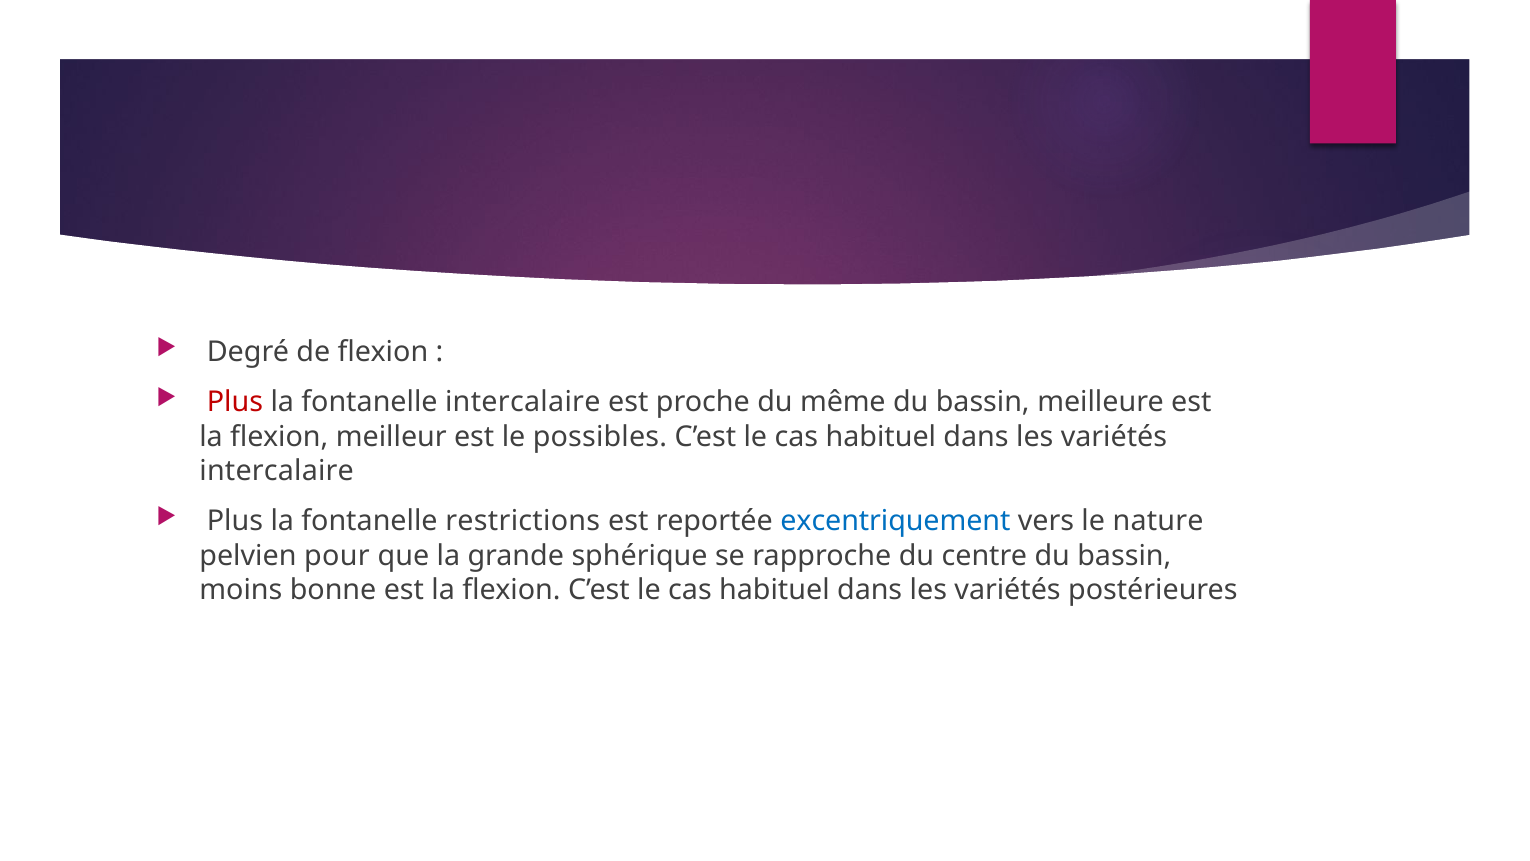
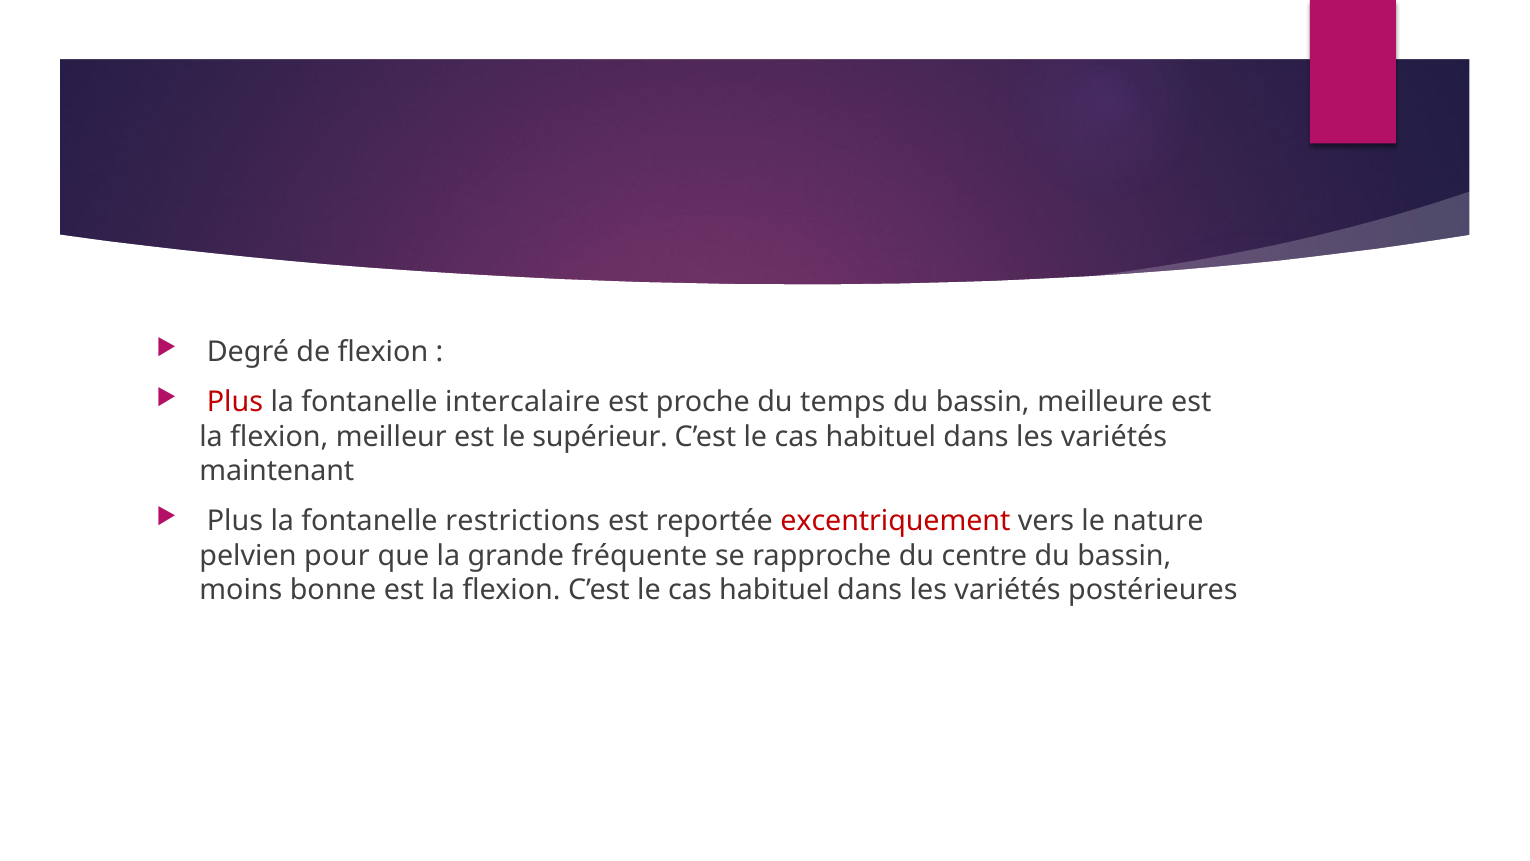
même: même -> temps (843, 402)
possibles: possibles -> supérieur (600, 436)
intercalaire: intercalaire -> maintenant (277, 471)
excentriquement colour: blue -> red (895, 521)
sphérique: sphérique -> fréquente (639, 556)
